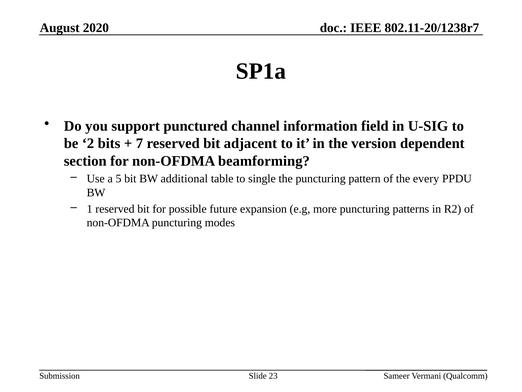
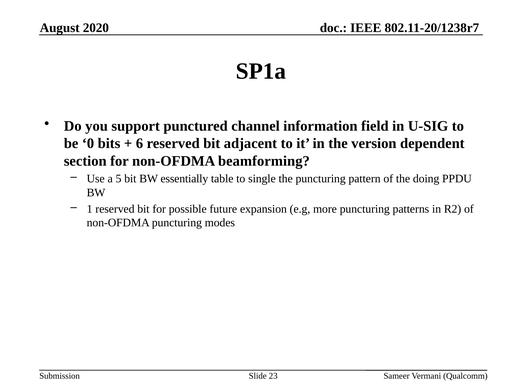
2: 2 -> 0 (88, 143)
7: 7 -> 6 (139, 143)
additional: additional -> essentially (184, 178)
every: every -> doing (426, 178)
